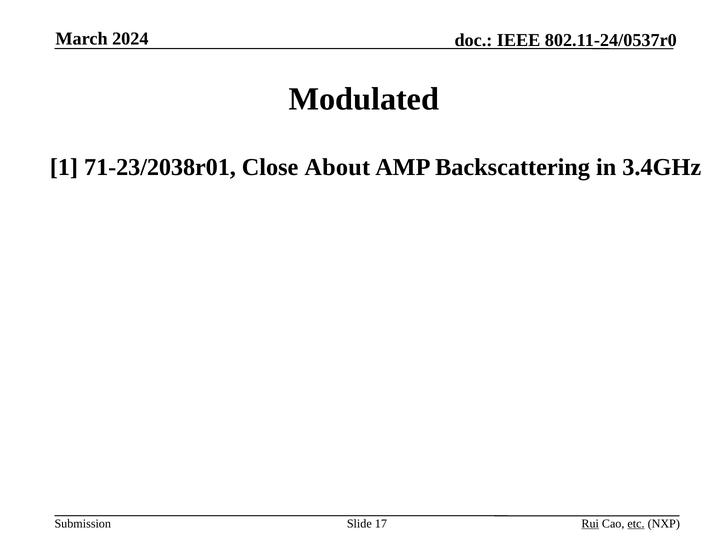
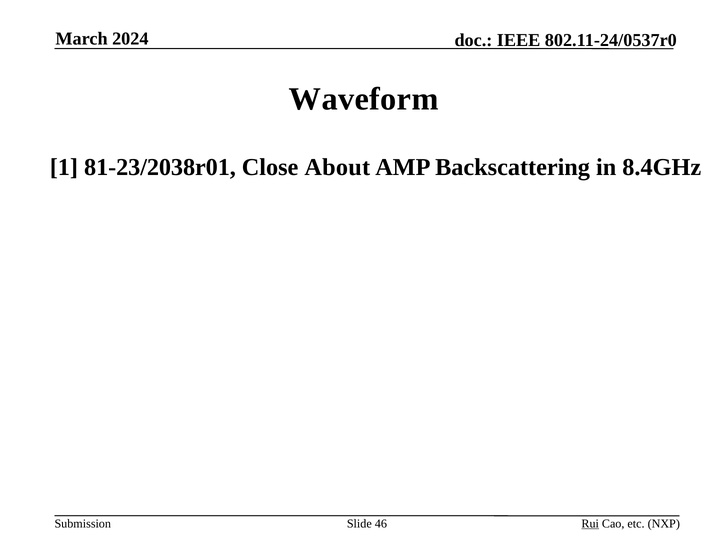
Modulated: Modulated -> Waveform (364, 99)
71-23/2038r01: 71-23/2038r01 -> 81-23/2038r01 (160, 167)
3.4GHz: 3.4GHz -> 8.4GHz (662, 167)
17: 17 -> 46 (381, 524)
etc underline: present -> none (636, 524)
